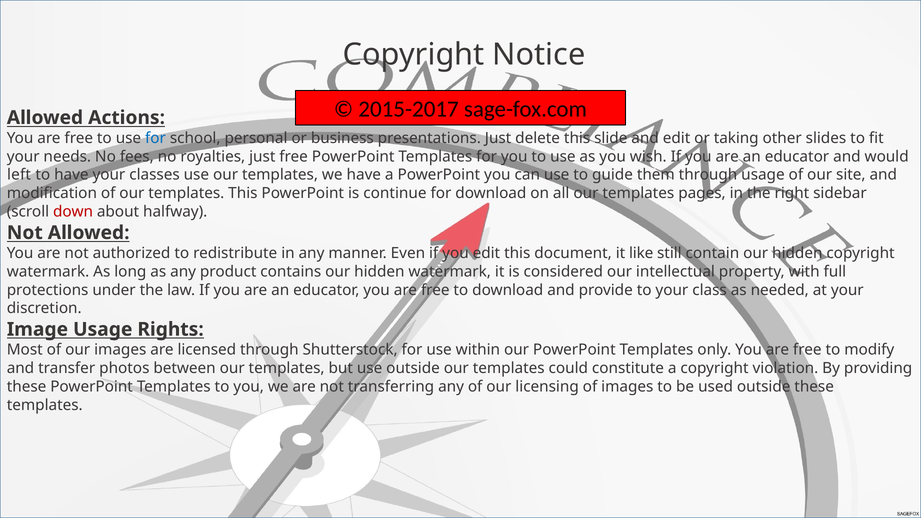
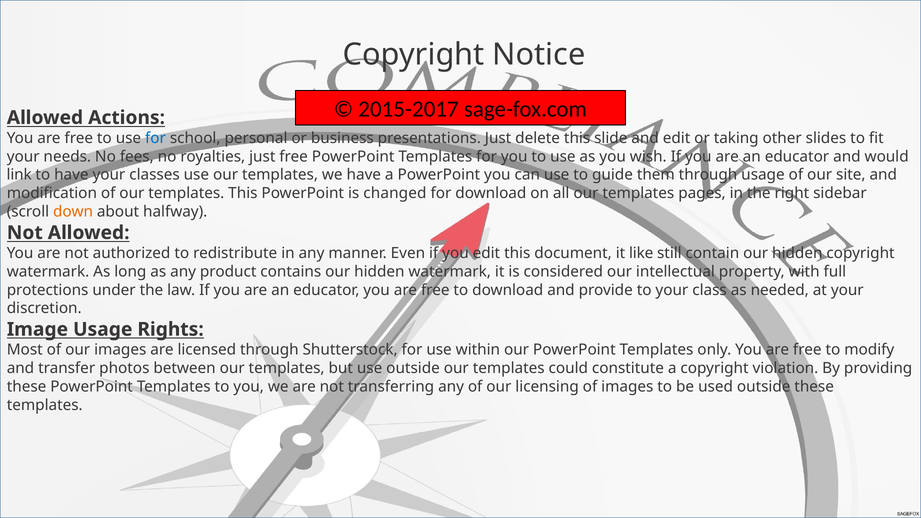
left: left -> link (19, 175)
continue: continue -> changed (395, 193)
down colour: red -> orange (73, 212)
